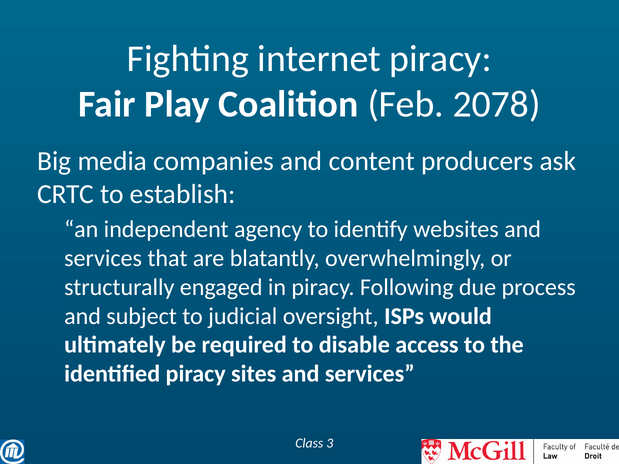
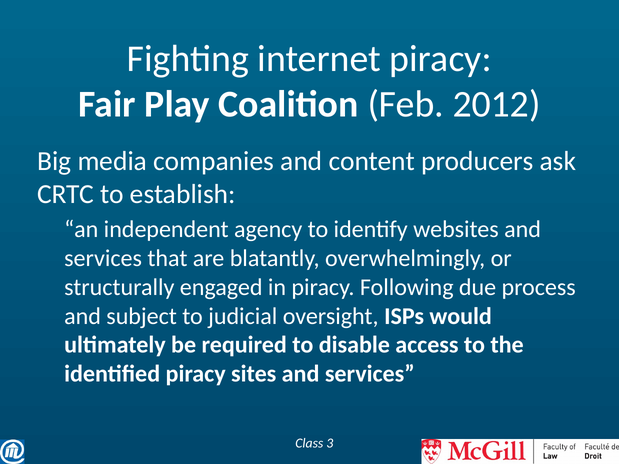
2078: 2078 -> 2012 (497, 104)
